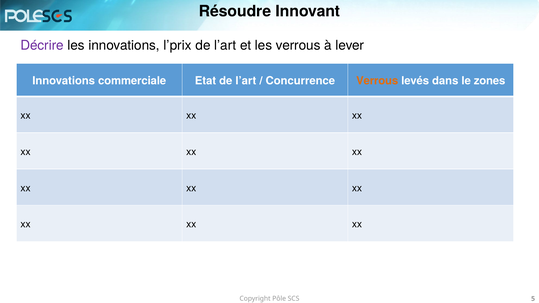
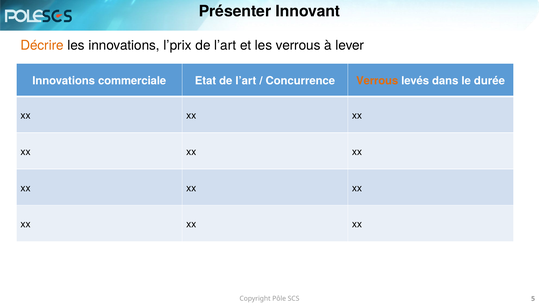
Résoudre: Résoudre -> Présenter (235, 11)
Décrire colour: purple -> orange (42, 45)
zones: zones -> durée (489, 81)
